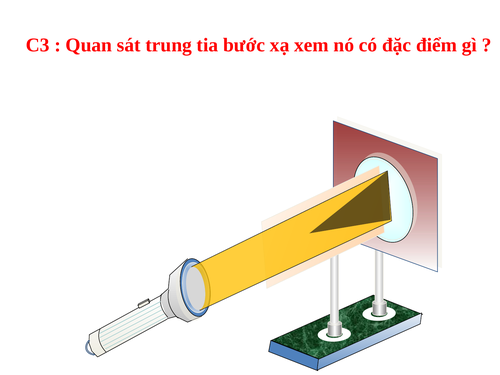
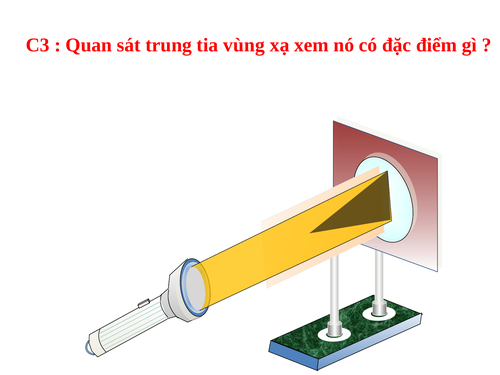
bước: bước -> vùng (244, 45)
